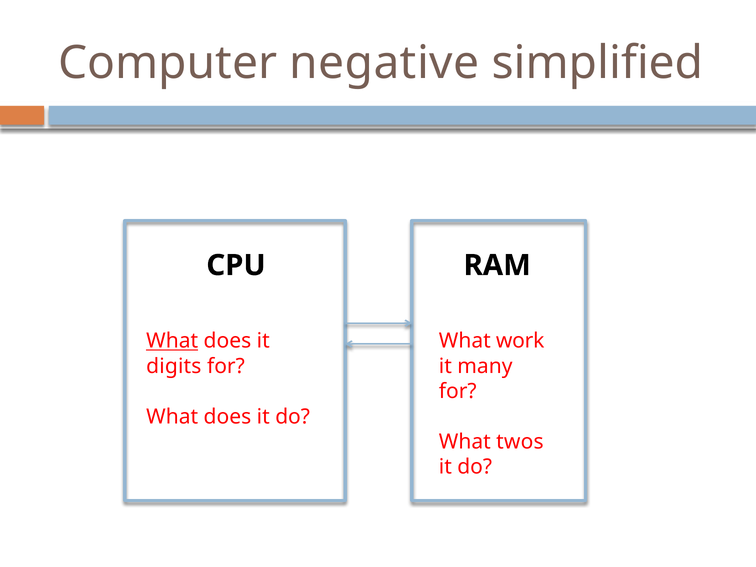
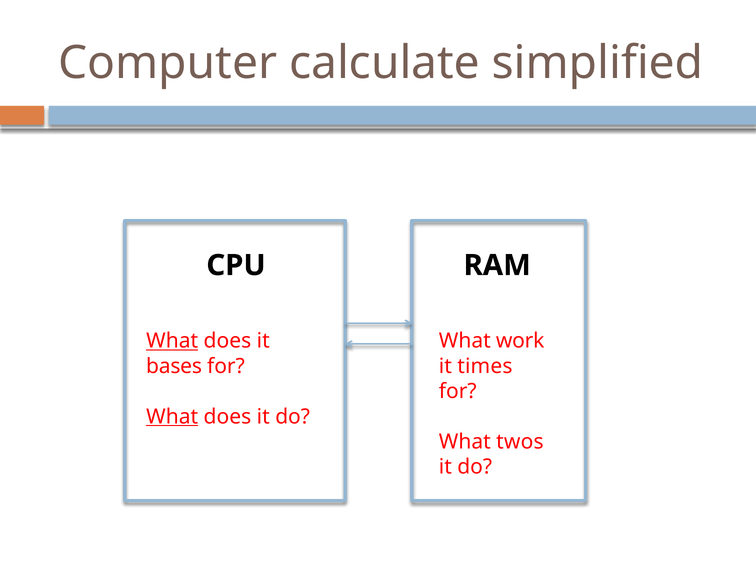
negative: negative -> calculate (385, 63)
digits: digits -> bases (174, 366)
many: many -> times (485, 366)
What underline: none -> present (172, 417)
